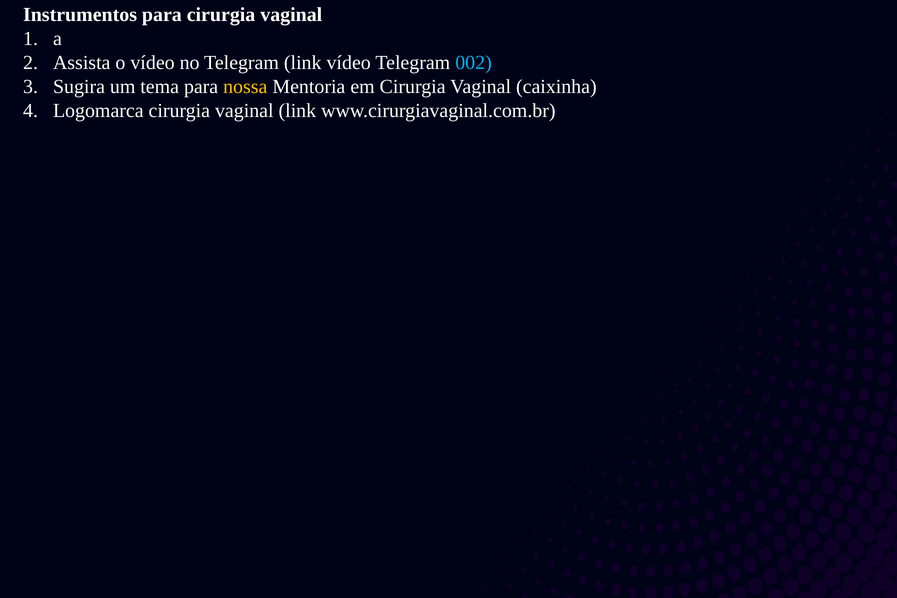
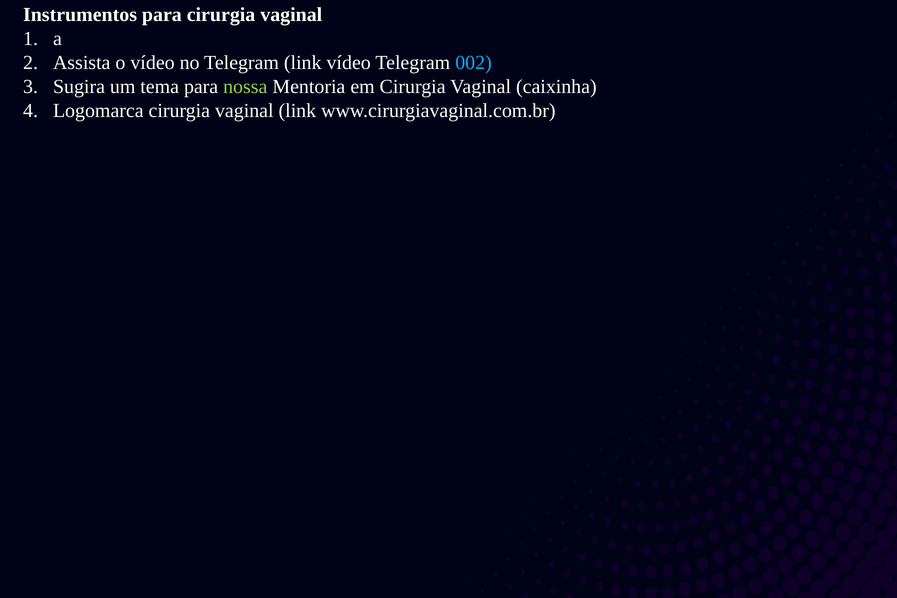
nossa colour: yellow -> light green (245, 87)
